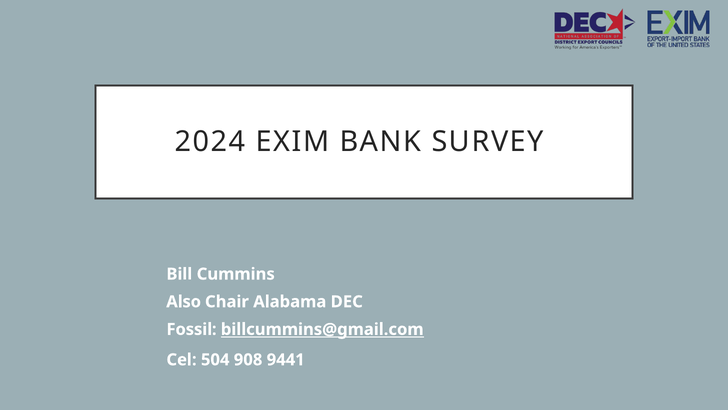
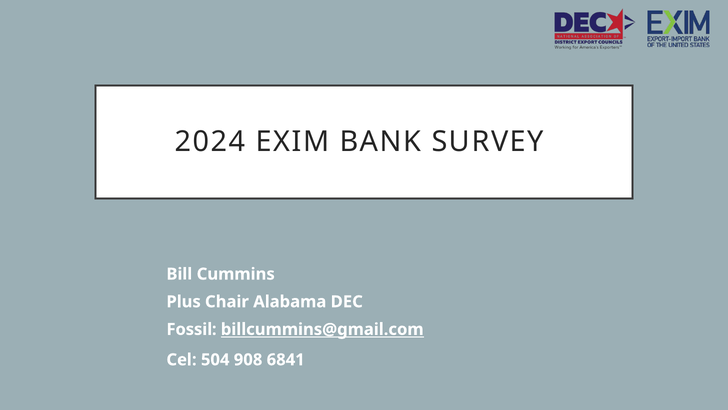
Also: Also -> Plus (184, 301)
9441: 9441 -> 6841 (286, 359)
